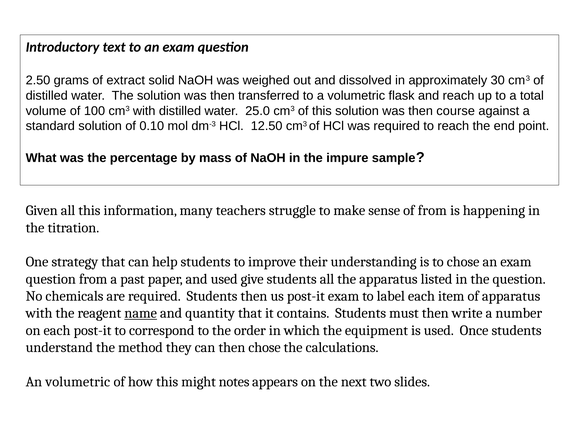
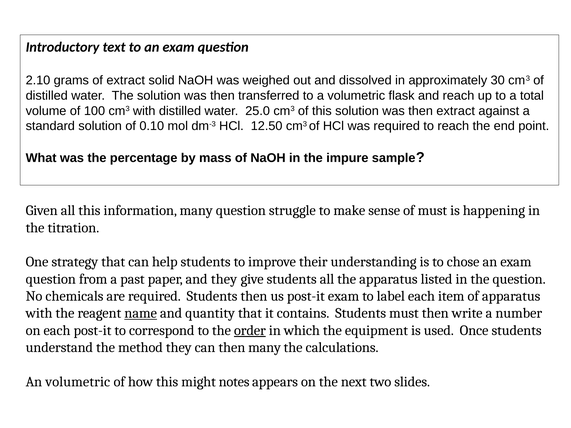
2.50: 2.50 -> 2.10 (38, 80)
then course: course -> extract (456, 111)
many teachers: teachers -> question (241, 211)
of from: from -> must (432, 211)
and used: used -> they (224, 279)
order underline: none -> present (250, 331)
then chose: chose -> many (265, 348)
